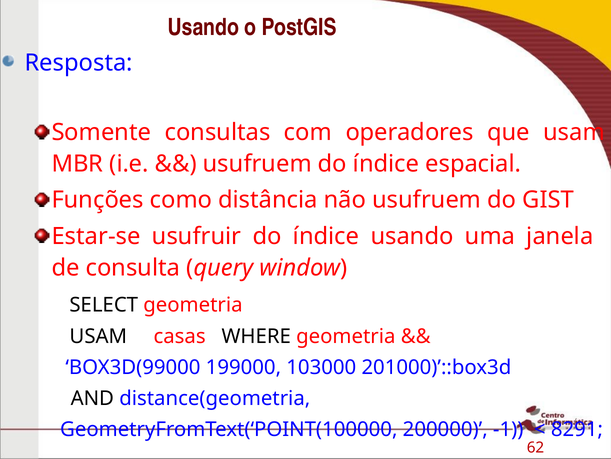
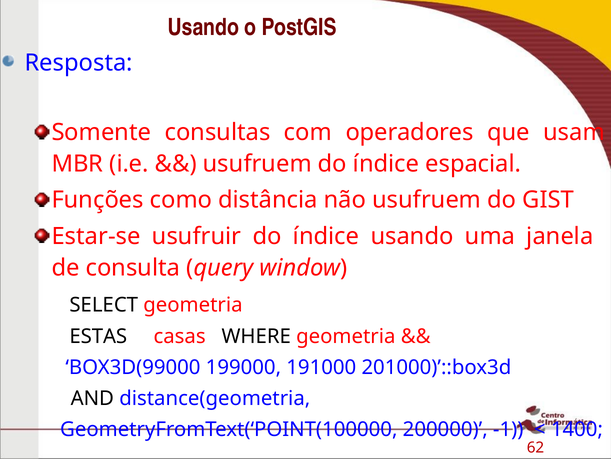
USAM: USAM -> ESTAS (98, 336)
103000: 103000 -> 191000 (321, 367)
8291: 8291 -> 1400 (577, 429)
